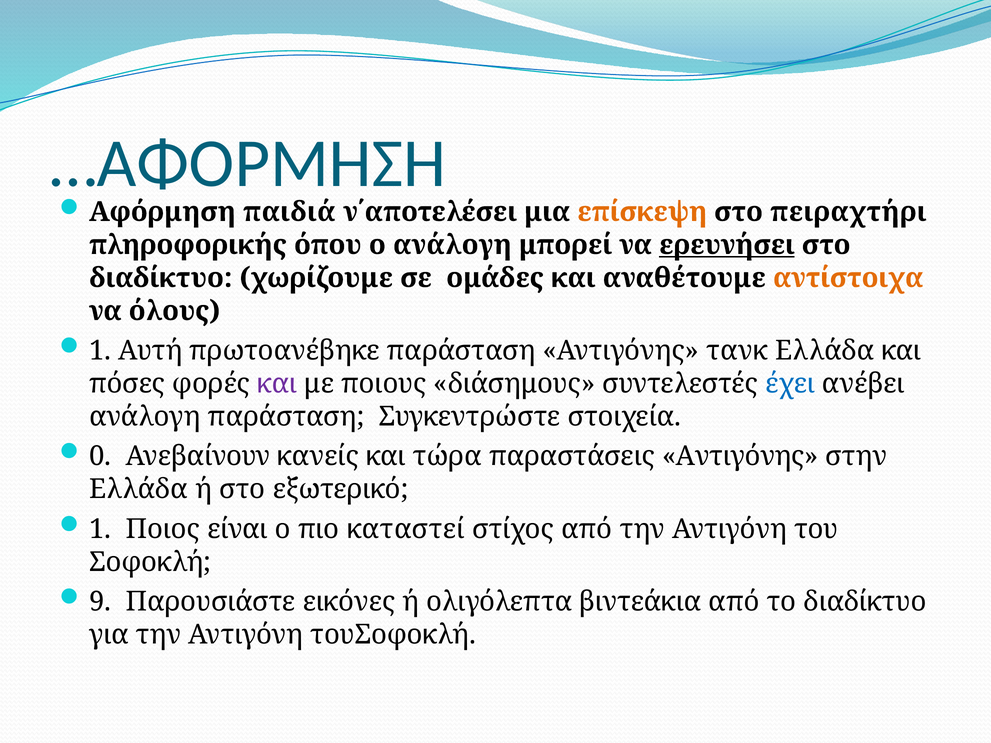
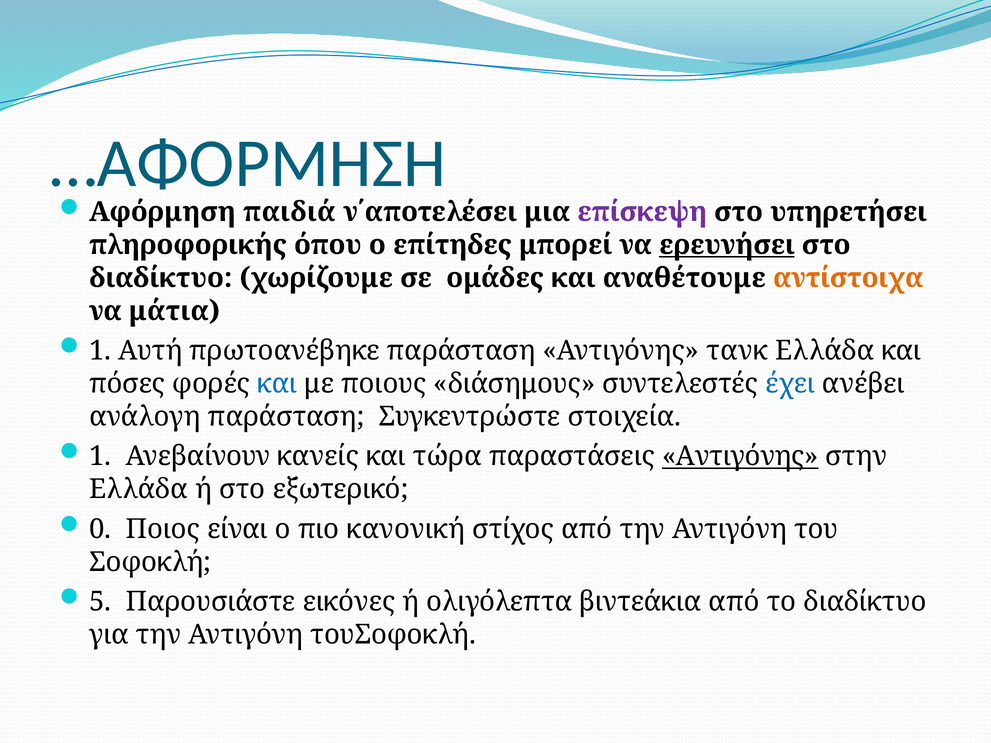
επίσκεψη colour: orange -> purple (642, 212)
πειραχτήρι: πειραχτήρι -> υπηρετήσει (849, 212)
ο ανάλογη: ανάλογη -> επίτηδες (452, 245)
όλους: όλους -> μάτια (174, 311)
και colour: purple -> blue (277, 384)
0: 0 -> 1 (100, 456)
Αντιγόνης underline: none -> present (740, 456)
1: 1 -> 0 (100, 529)
καταστεί: καταστεί -> κανονική (406, 529)
9: 9 -> 5 (100, 602)
